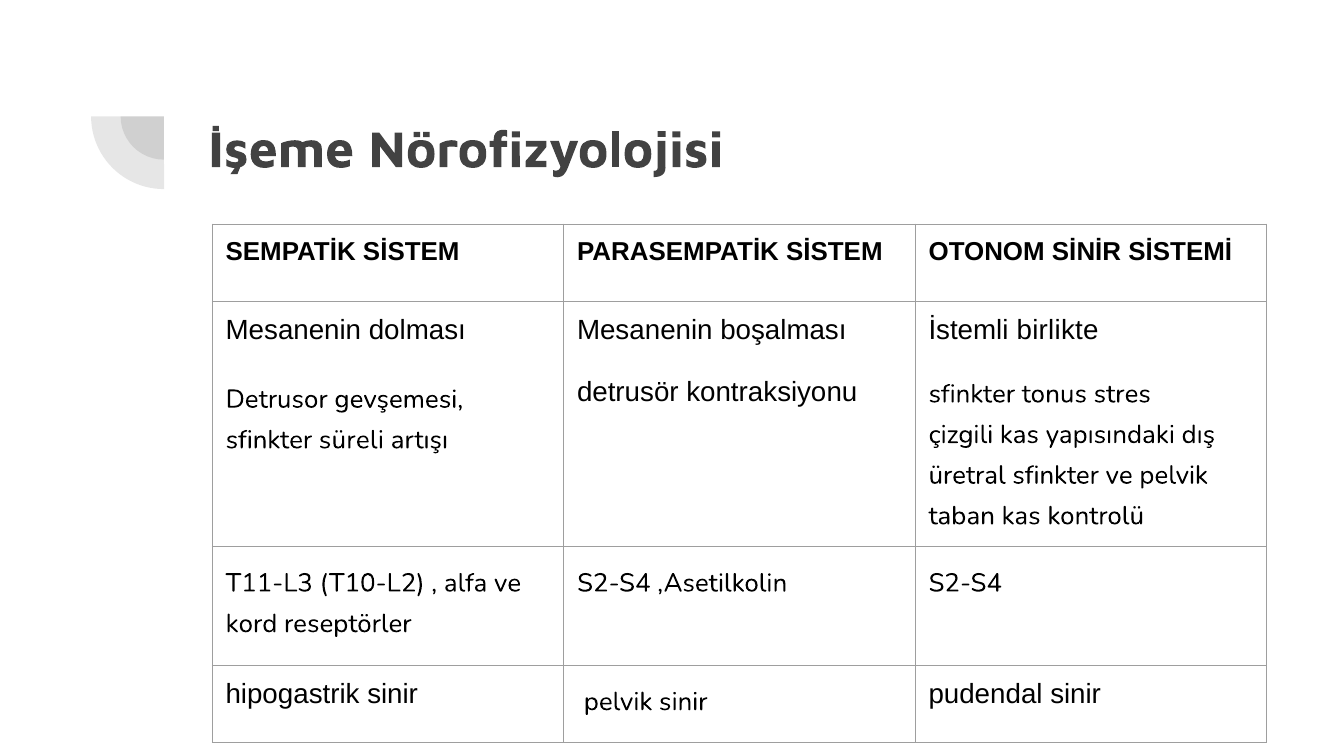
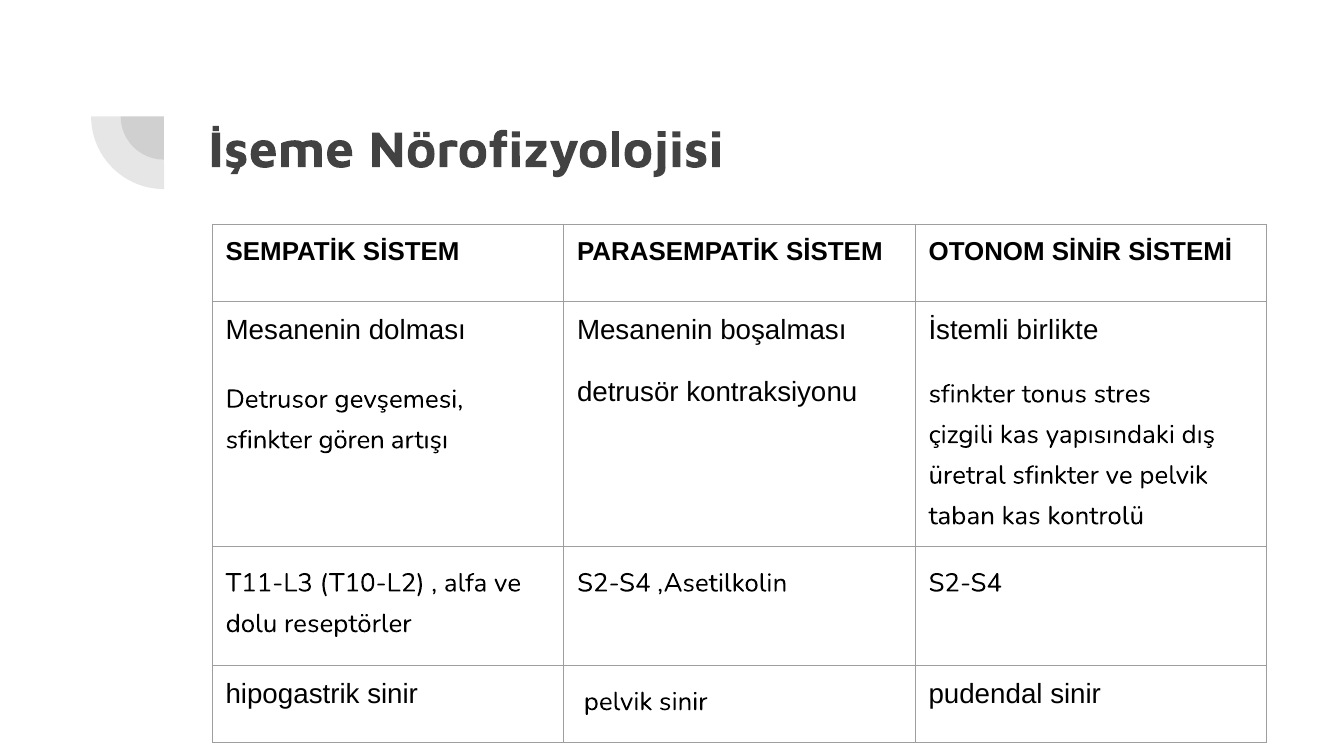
süreli: süreli -> gören (352, 440)
kord: kord -> dolu (251, 624)
